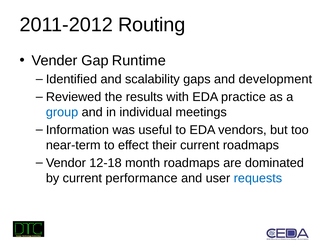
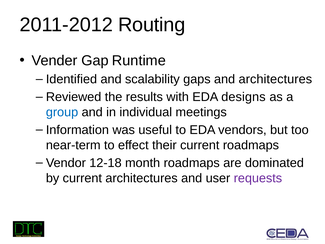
and development: development -> architectures (275, 79)
practice: practice -> designs (243, 97)
current performance: performance -> architectures (142, 178)
requests colour: blue -> purple (258, 178)
